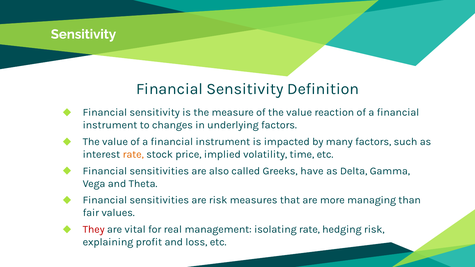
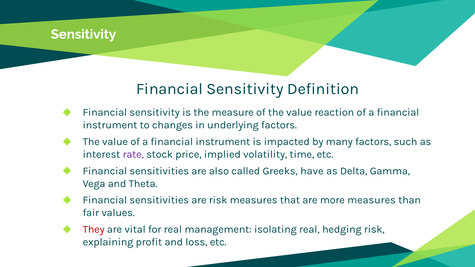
rate colour: orange -> purple (133, 154)
more managing: managing -> measures (372, 200)
isolating rate: rate -> real (309, 230)
